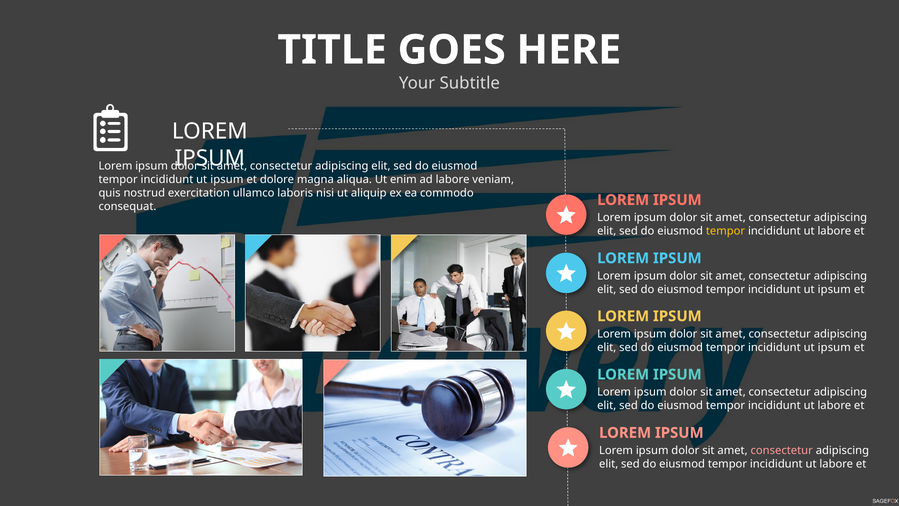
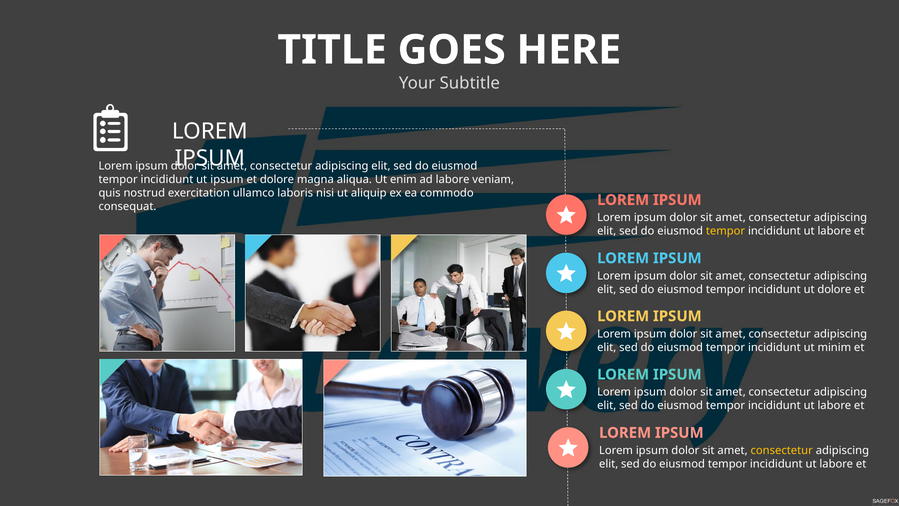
ipsum: ipsum -> dolore (834, 289)
ipsum: ipsum -> minim (834, 347)
consectetur colour: pink -> yellow (782, 450)
